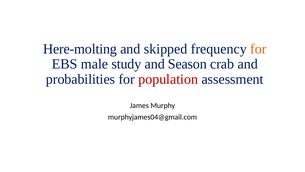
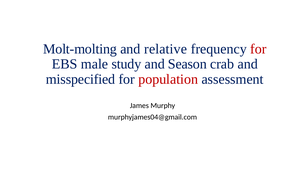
Here-molting: Here-molting -> Molt-molting (80, 49)
skipped: skipped -> relative (166, 49)
for colour: orange -> red (258, 49)
probabilities: probabilities -> misspecified (81, 79)
